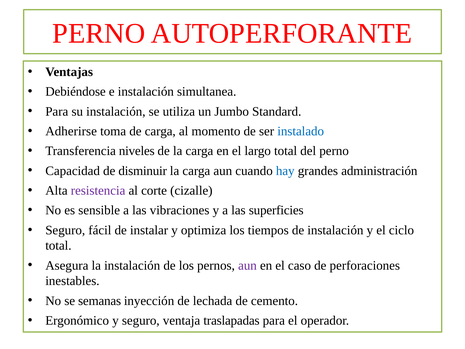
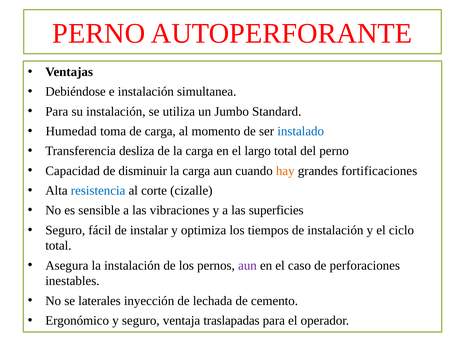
Adherirse: Adherirse -> Humedad (71, 131)
niveles: niveles -> desliza (137, 151)
hay colour: blue -> orange (285, 171)
administración: administración -> fortificaciones (379, 171)
resistencia colour: purple -> blue (98, 190)
semanas: semanas -> laterales (100, 301)
